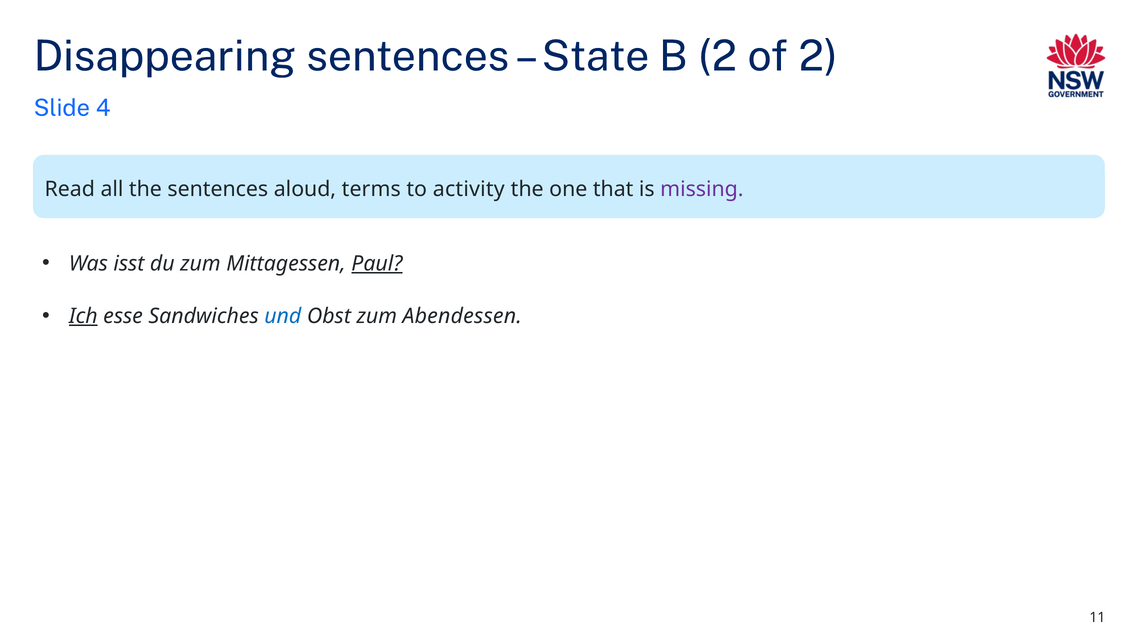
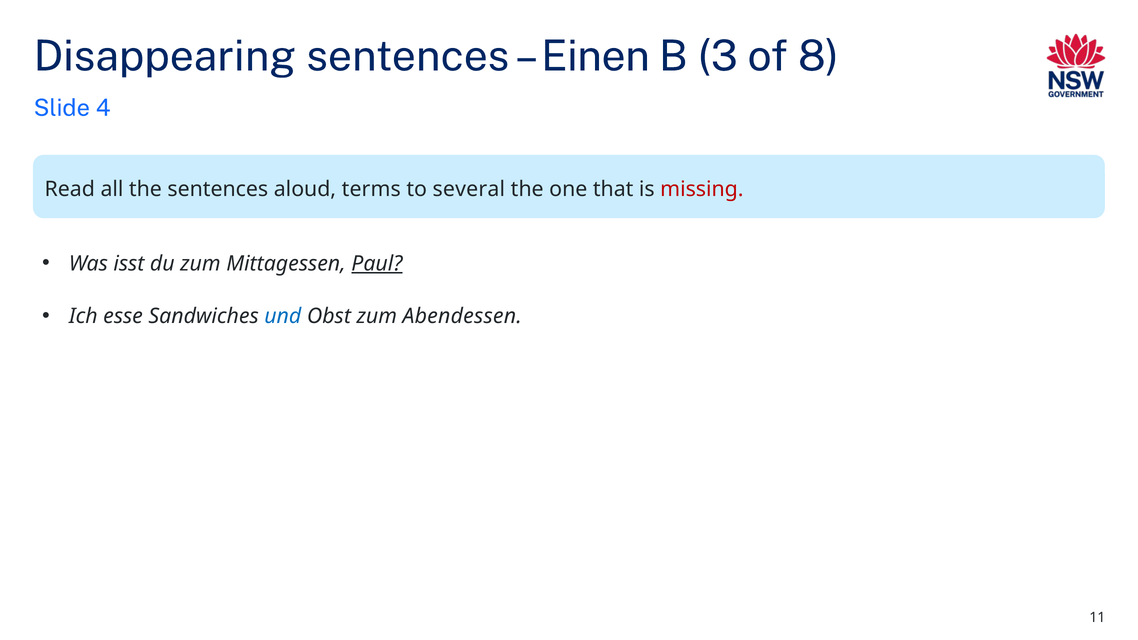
State: State -> Einen (595, 56)
B 2: 2 -> 3 (718, 56)
of 2: 2 -> 8 (818, 56)
activity: activity -> several (469, 189)
missing colour: purple -> red (702, 189)
Ich underline: present -> none (83, 316)
